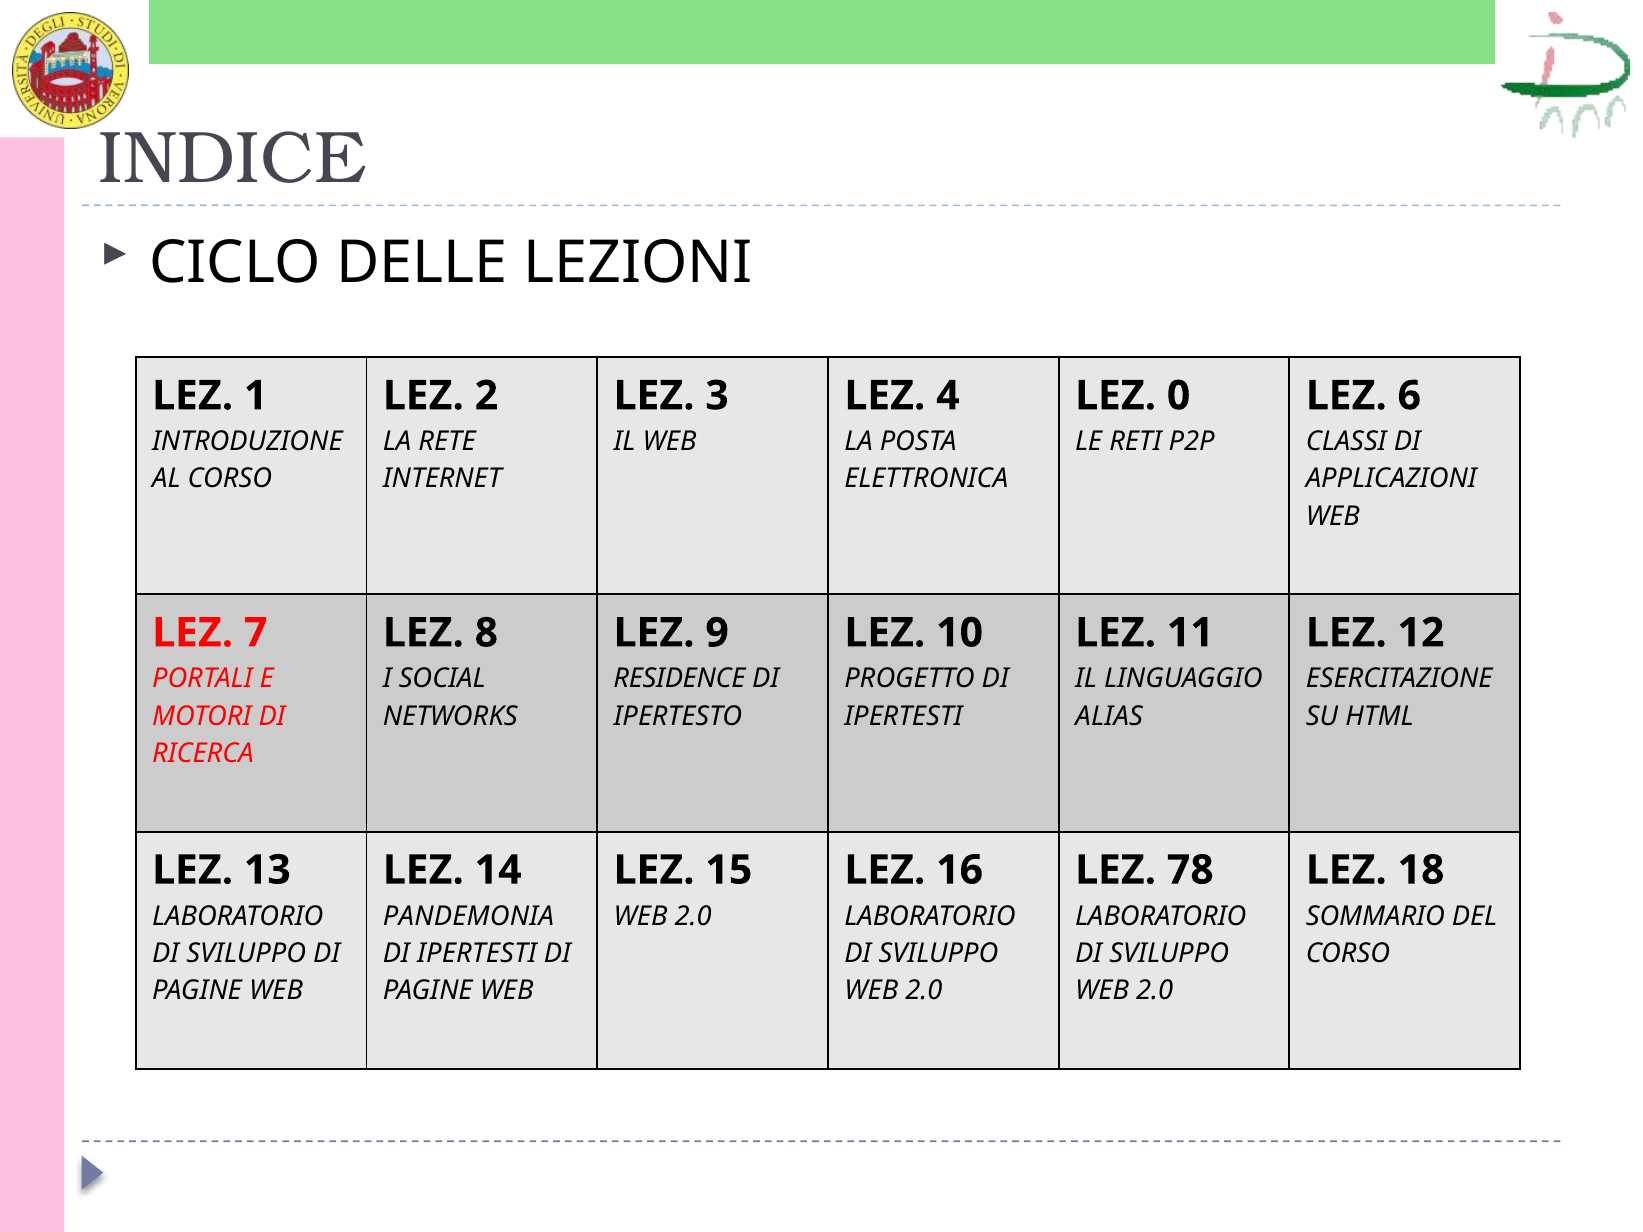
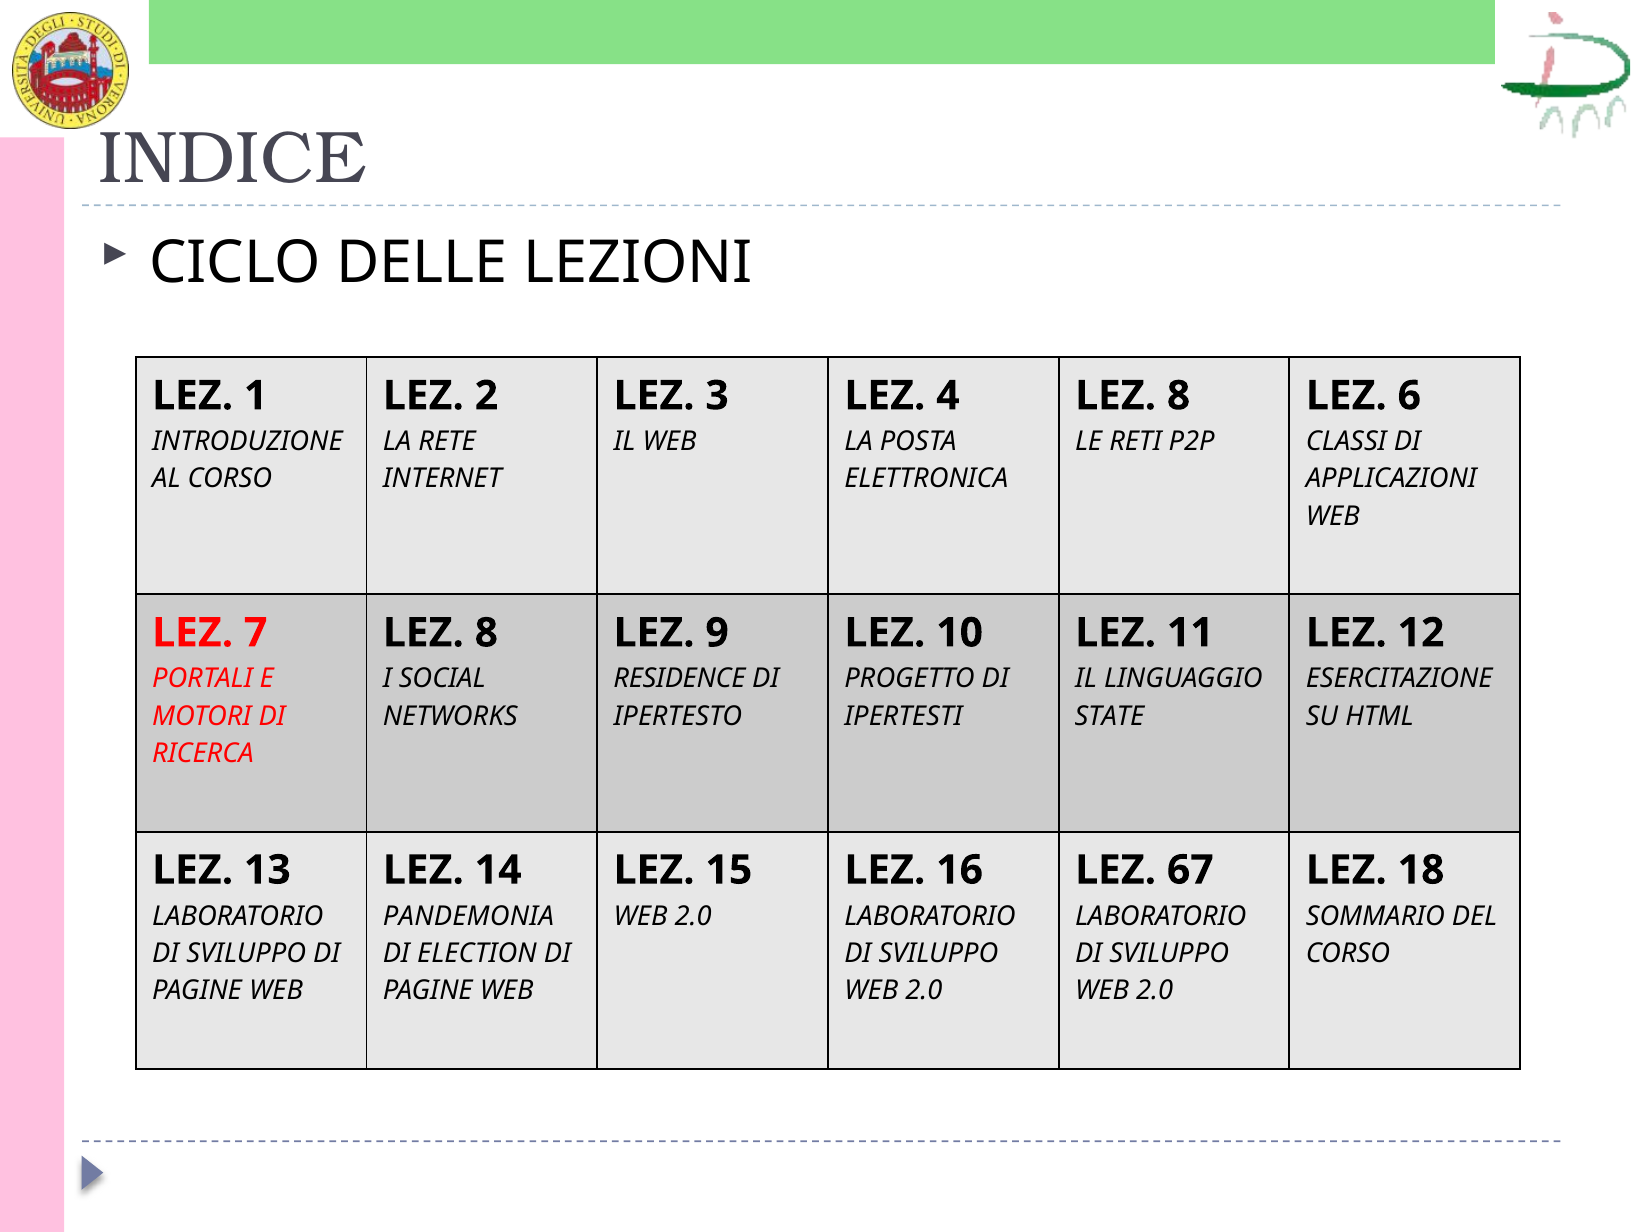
0: 0 -> 8 (1179, 396)
ALIAS: ALIAS -> STATE (1109, 716)
78: 78 -> 67 (1190, 870)
IPERTESTI: IPERTESTI -> ELECTION (477, 953)
